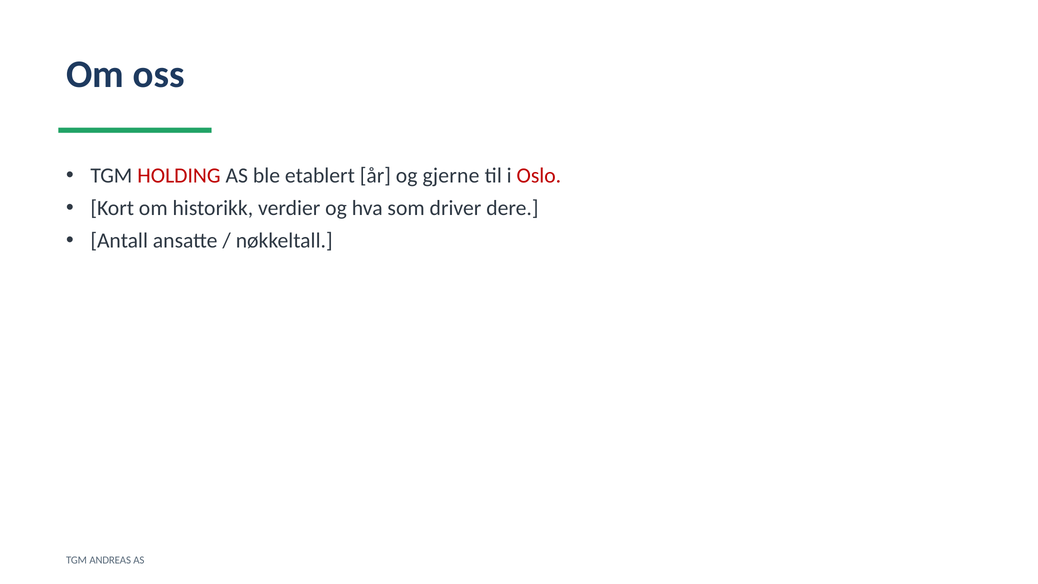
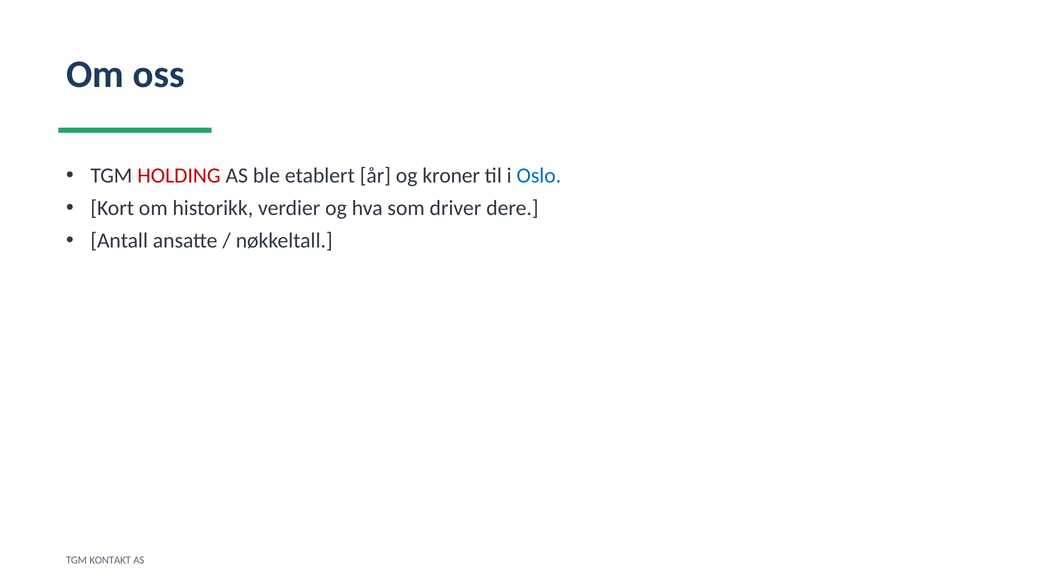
gjerne: gjerne -> kroner (451, 176)
Oslo colour: red -> blue (539, 176)
ANDREAS: ANDREAS -> KONTAKT (110, 560)
